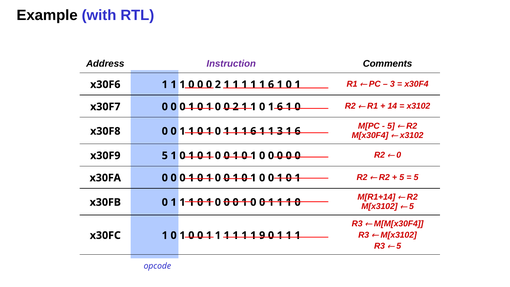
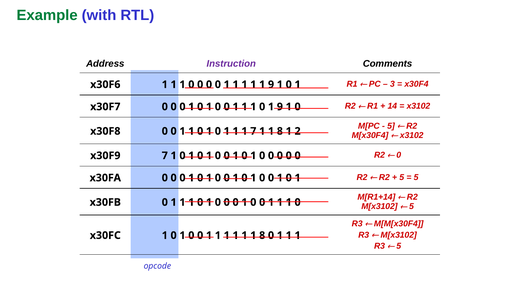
Example colour: black -> green (47, 15)
2: 2 -> 0 (218, 84)
6: 6 -> 9 (271, 84)
2: 2 -> 1 (236, 107)
0 1 6: 6 -> 9 (280, 107)
6: 6 -> 7 (253, 131)
3: 3 -> 8 (280, 131)
6: 6 -> 2 (298, 131)
x30F9 5: 5 -> 7 (165, 156)
1 1 1 9: 9 -> 8 (262, 235)
